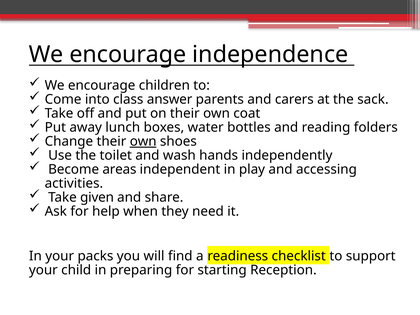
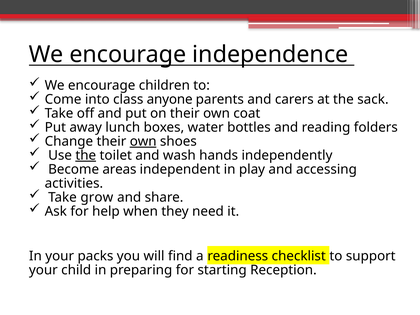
answer: answer -> anyone (170, 99)
the underline: none -> present (86, 155)
given: given -> grow (97, 197)
